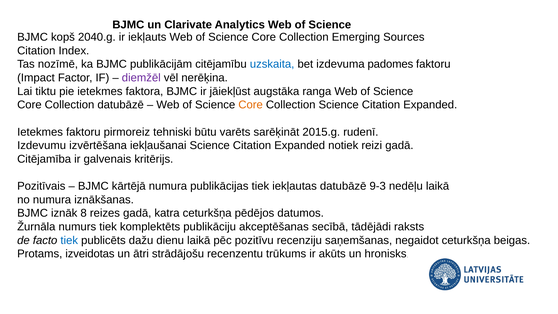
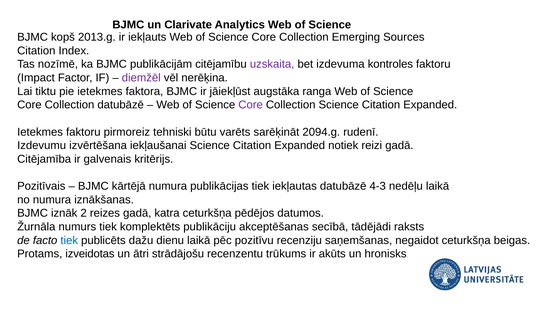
2040.g: 2040.g -> 2013.g (97, 37)
uzskaita colour: blue -> purple (272, 64)
padomes: padomes -> kontroles (390, 64)
Core colour: orange -> purple (251, 105)
2015.g: 2015.g -> 2094.g (321, 132)
9-3: 9-3 -> 4-3 (378, 186)
8: 8 -> 2 (84, 213)
